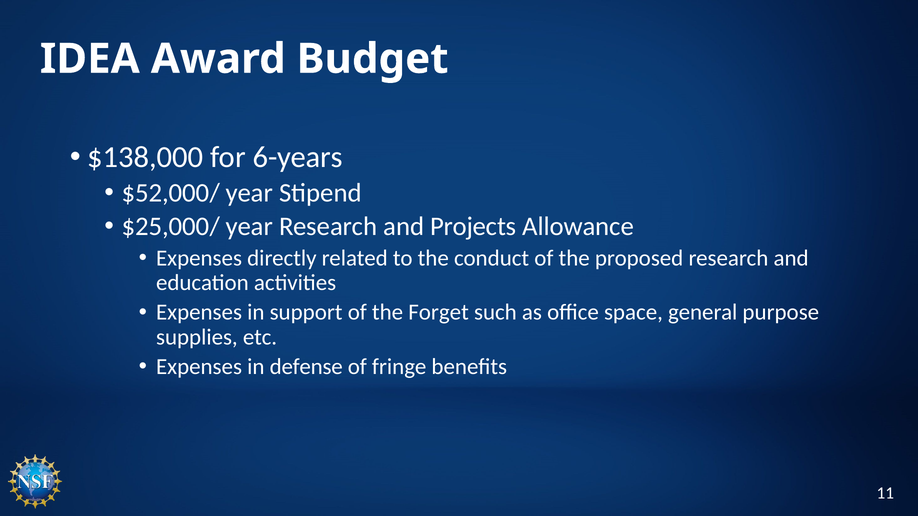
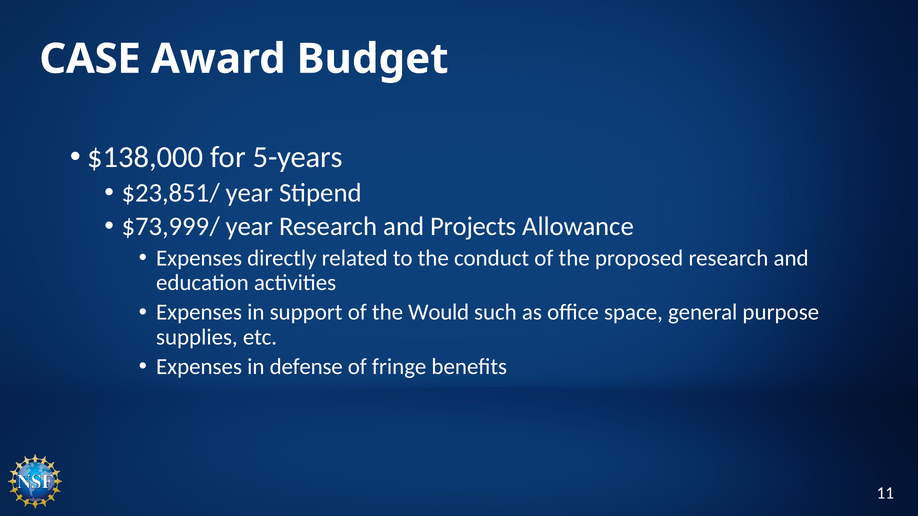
IDEA: IDEA -> CASE (90, 59)
6-years: 6-years -> 5-years (298, 157)
$52,000/: $52,000/ -> $23,851/ (171, 193)
$25,000/: $25,000/ -> $73,999/ (171, 227)
Forget: Forget -> Would (439, 313)
